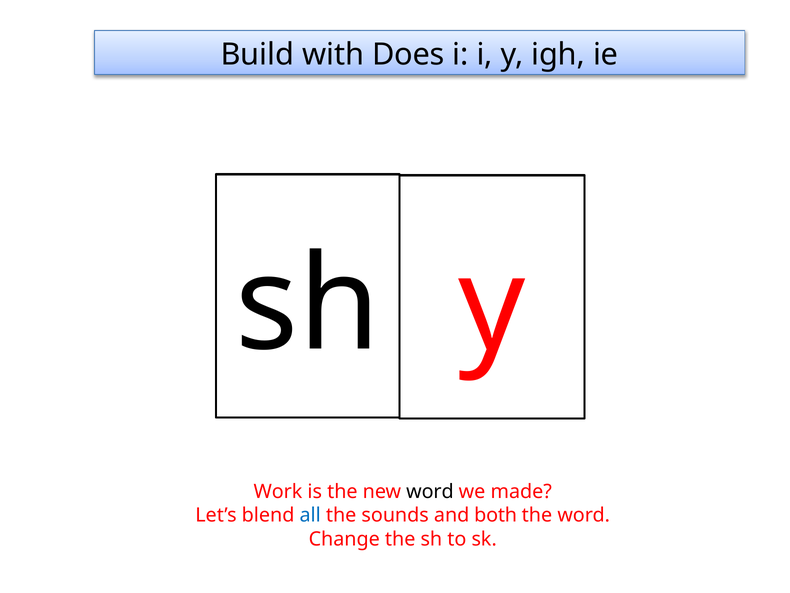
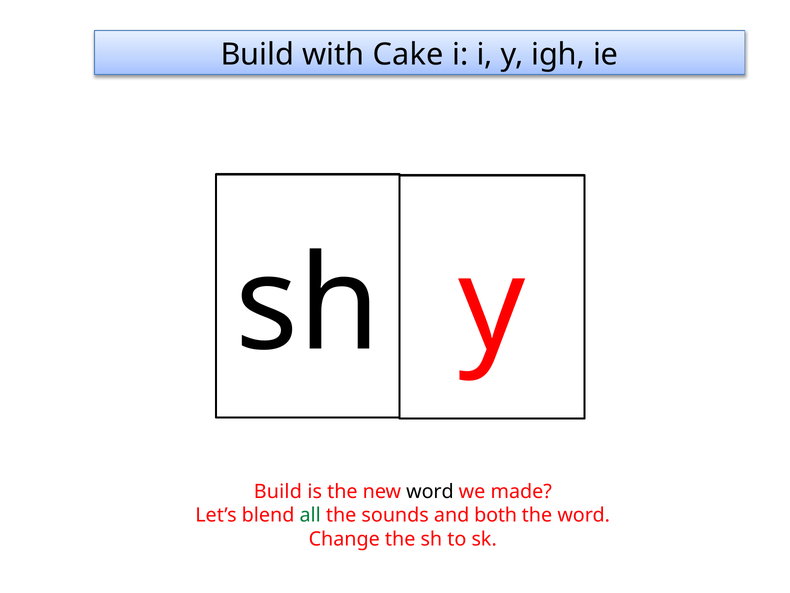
Does: Does -> Cake (408, 55)
Work: Work -> Build (278, 491)
all colour: blue -> green (310, 515)
